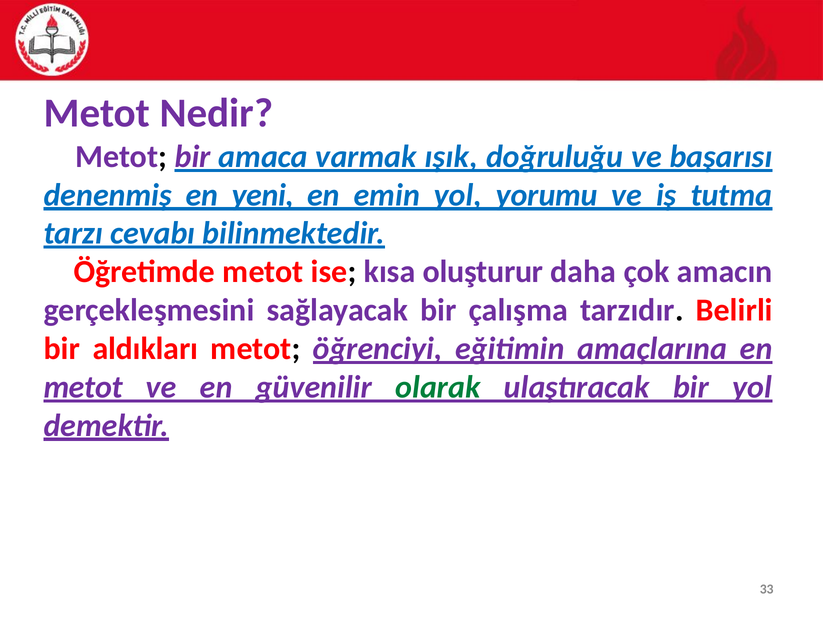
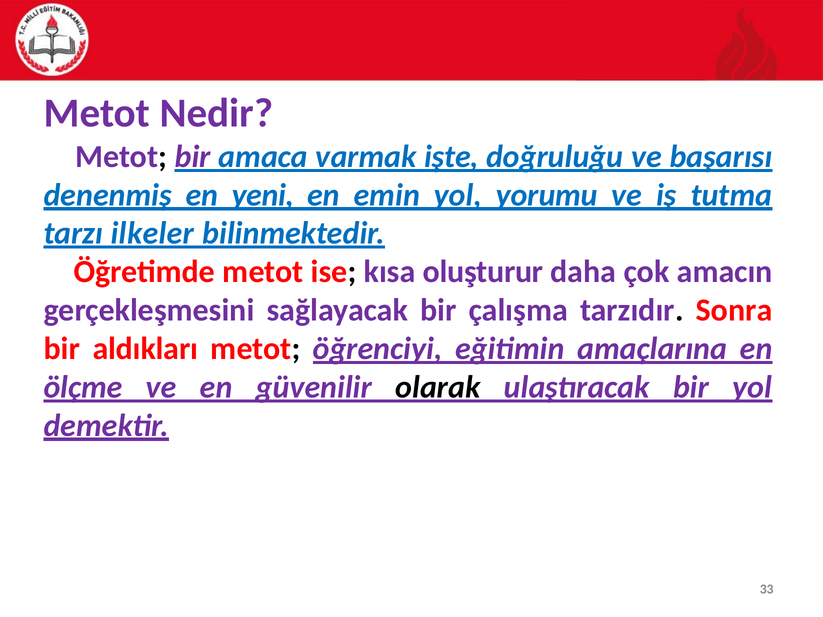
ışık: ışık -> işte (452, 157)
cevabı: cevabı -> ilkeler (152, 233)
Belirli: Belirli -> Sonra (734, 310)
metot: metot -> ölçme (83, 387)
olarak colour: green -> black (438, 387)
